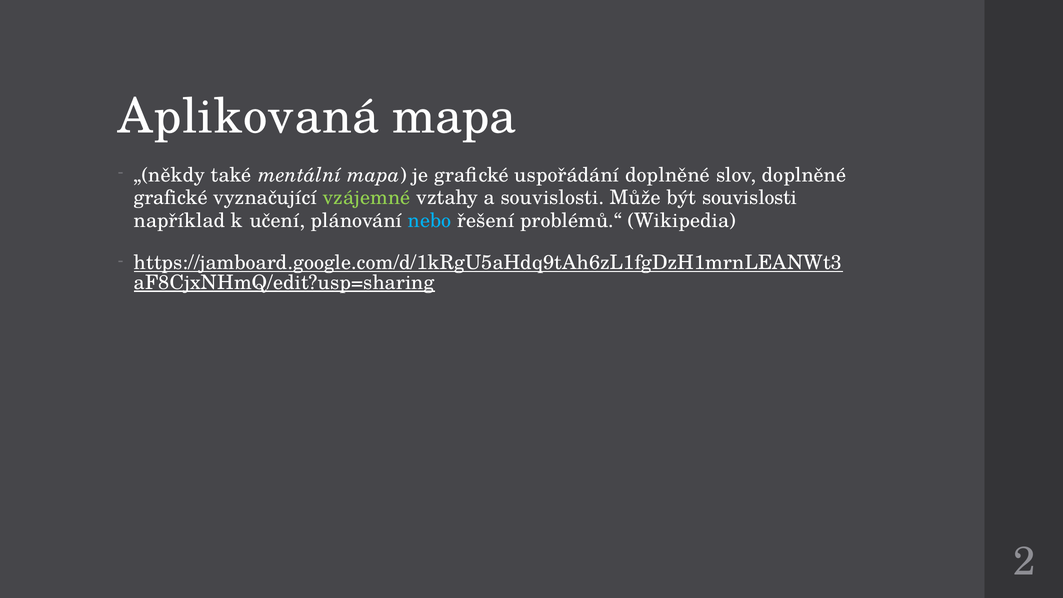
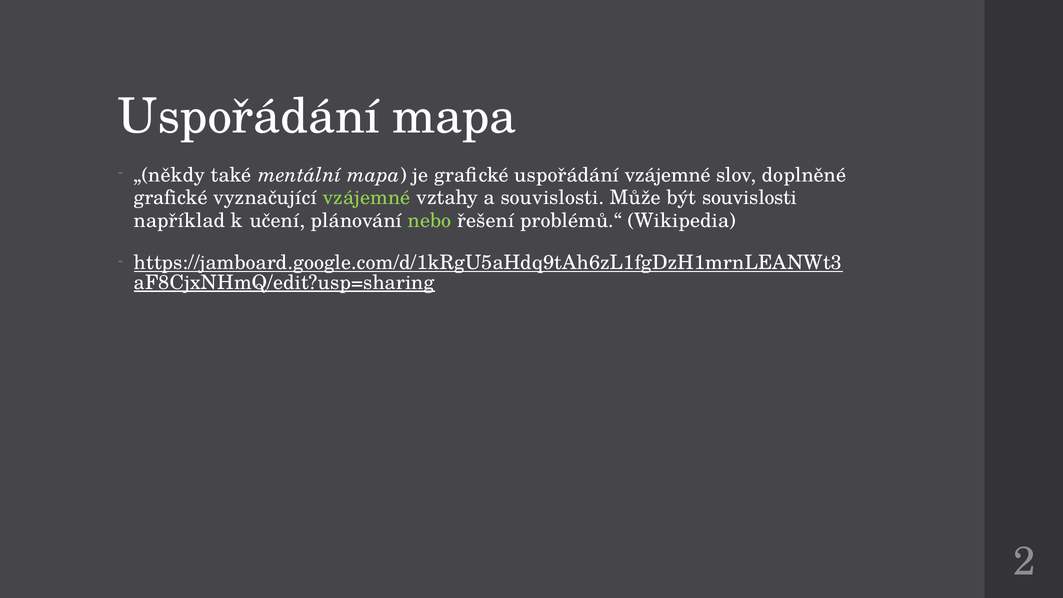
Aplikovaná: Aplikovaná -> Uspořádání (249, 117)
uspořádání doplněné: doplněné -> vzájemné (668, 175)
nebo colour: light blue -> light green (430, 220)
